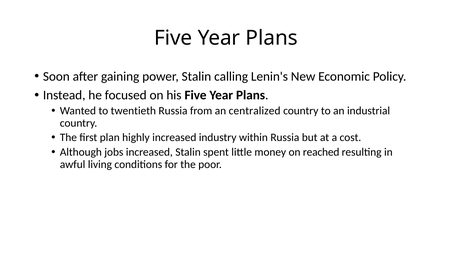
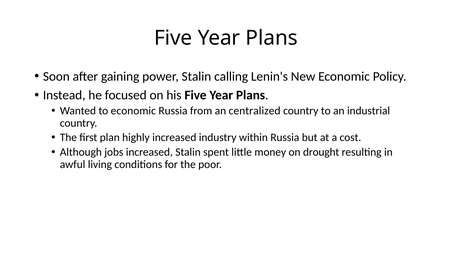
to twentieth: twentieth -> economic (133, 111)
reached: reached -> drought (321, 152)
